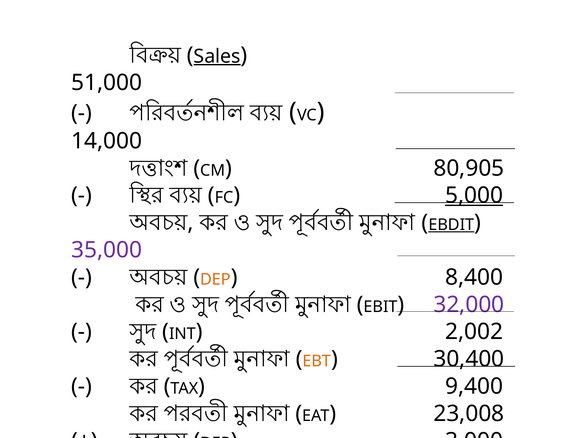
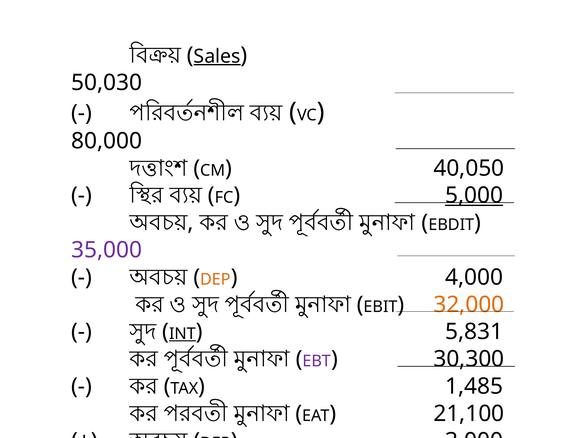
51,000: 51,000 -> 50,030 (107, 83)
14,000: 14,000 -> 80,000 (107, 141)
80,905: 80,905 -> 40,050 (469, 168)
EBDIT underline: present -> none (451, 225)
8,400: 8,400 -> 4,000 (474, 277)
32,000 colour: purple -> orange (469, 305)
INT underline: none -> present (182, 334)
2,002: 2,002 -> 5,831 (474, 332)
EBT colour: orange -> purple (317, 361)
30,400: 30,400 -> 30,300 (469, 359)
9,400: 9,400 -> 1,485 (474, 386)
23,008: 23,008 -> 21,100 (469, 414)
